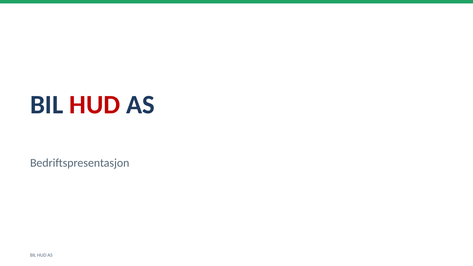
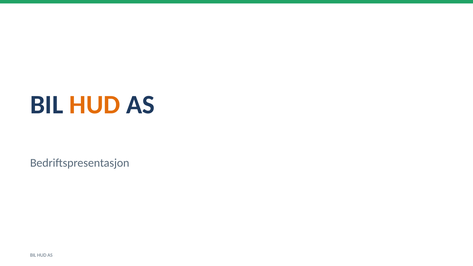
HUD colour: red -> orange (95, 105)
